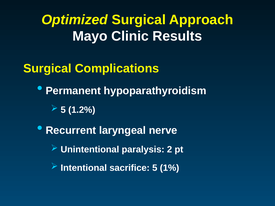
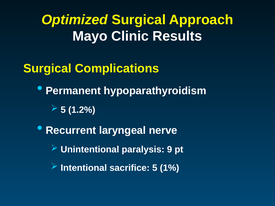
2: 2 -> 9 (170, 150)
